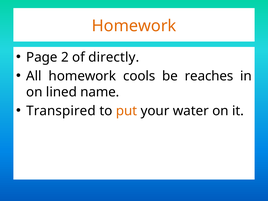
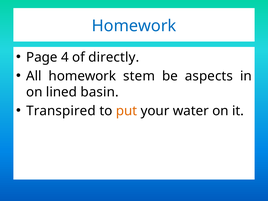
Homework colour: orange -> blue (134, 26)
2: 2 -> 4 (65, 57)
cools: cools -> stem (139, 76)
reaches: reaches -> aspects (209, 76)
name: name -> basin (100, 92)
